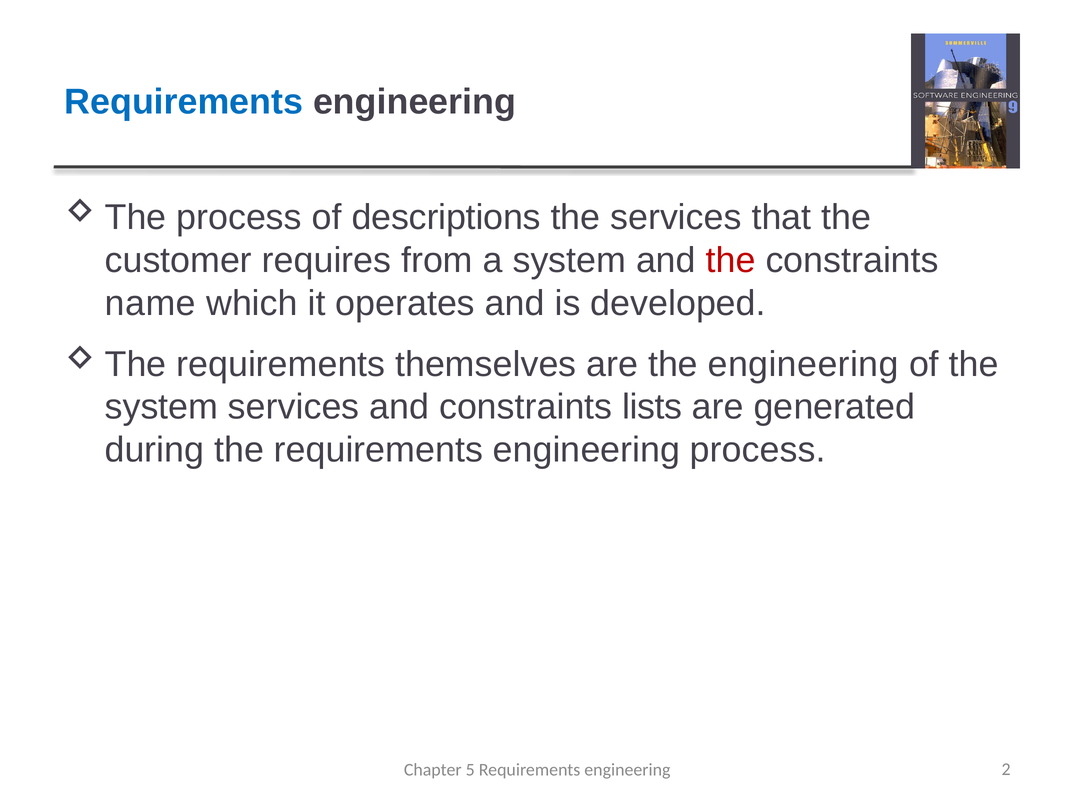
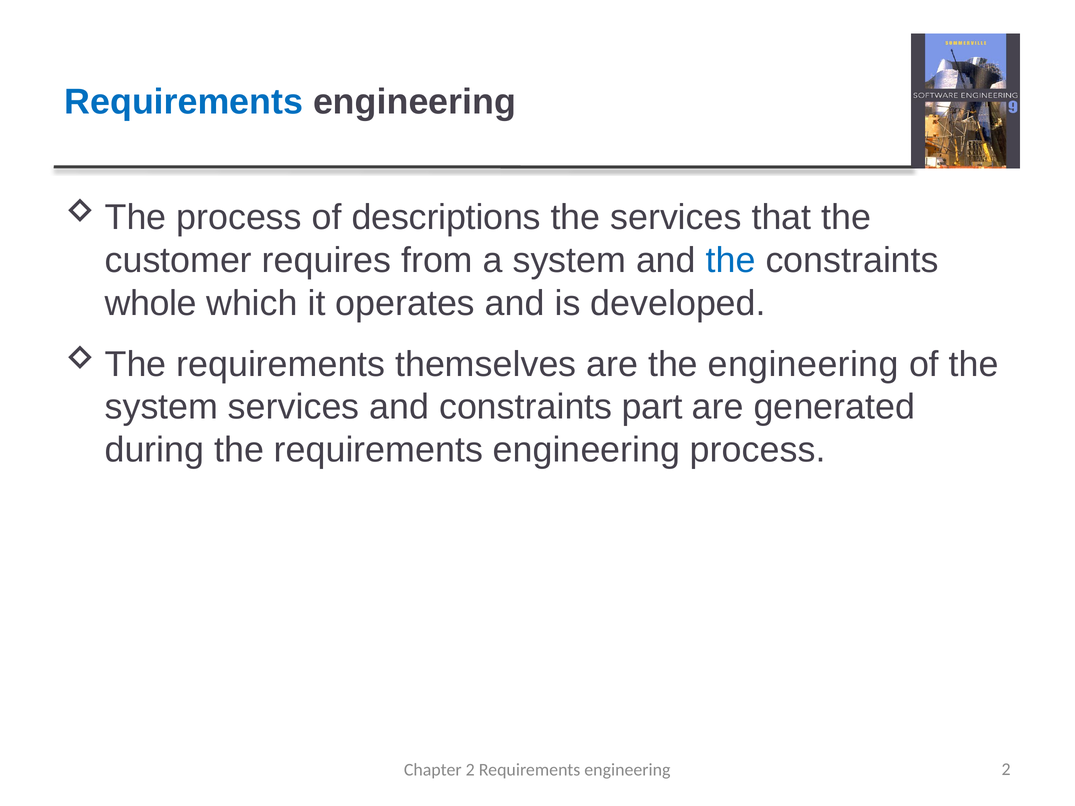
the colour: red -> blue (731, 260)
name: name -> whole (151, 303)
lists: lists -> part (652, 407)
Chapter 5: 5 -> 2 (470, 770)
